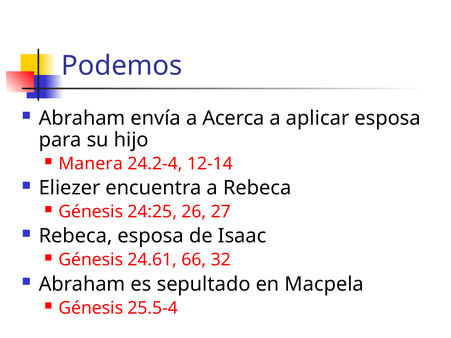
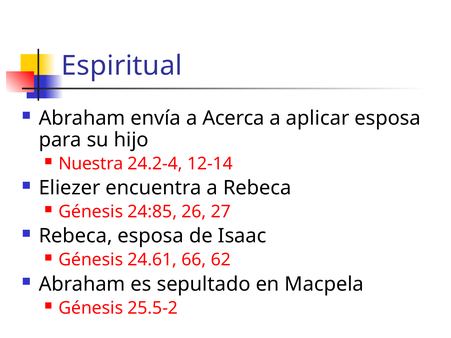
Podemos: Podemos -> Espiritual (122, 66)
Manera: Manera -> Nuestra (91, 164)
24:25: 24:25 -> 24:85 (152, 212)
32: 32 -> 62 (221, 260)
25.5-4: 25.5-4 -> 25.5-2 (153, 308)
